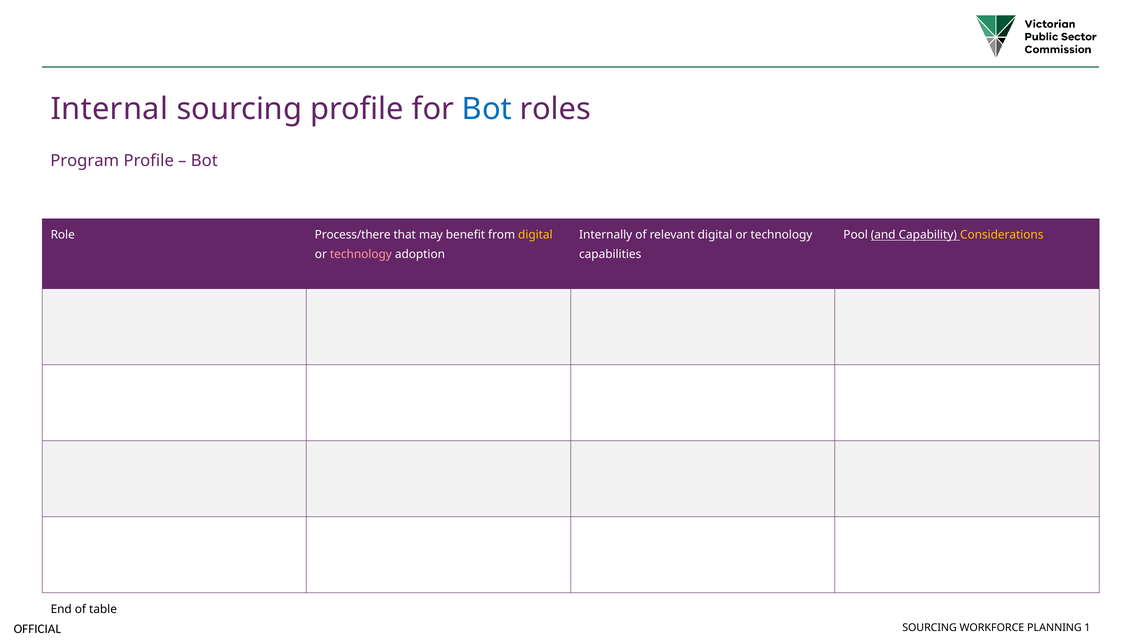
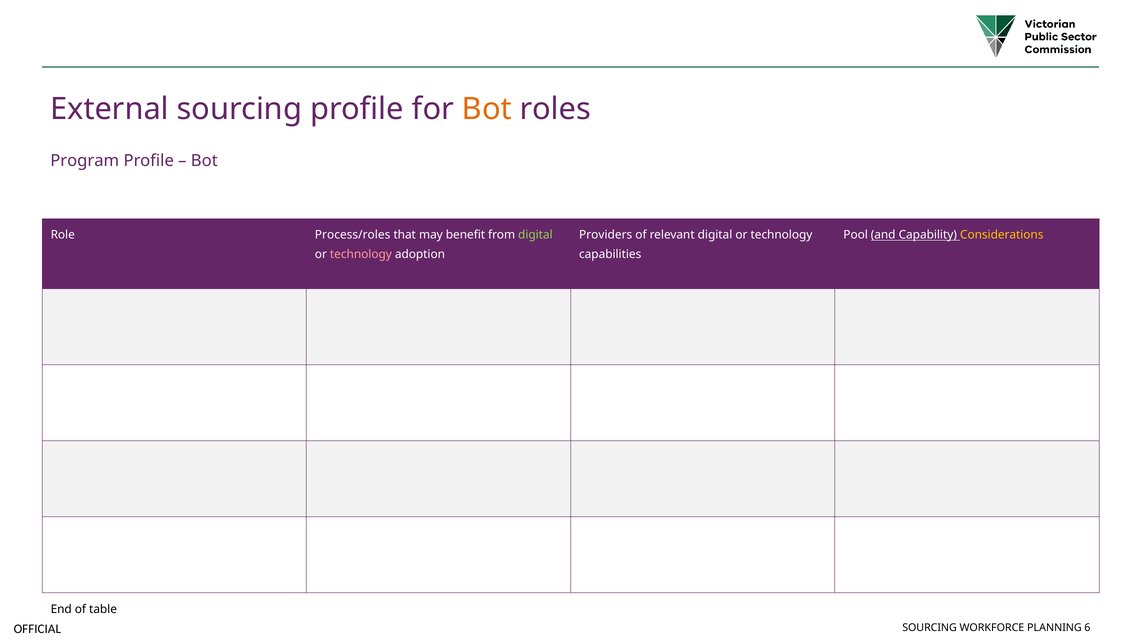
Internal: Internal -> External (110, 109)
Bot colour: blue -> orange (487, 109)
Process/there: Process/there -> Process/roles (353, 235)
digital colour: yellow -> light green (535, 235)
Internally: Internally -> Providers (606, 235)
1: 1 -> 6 (1087, 628)
